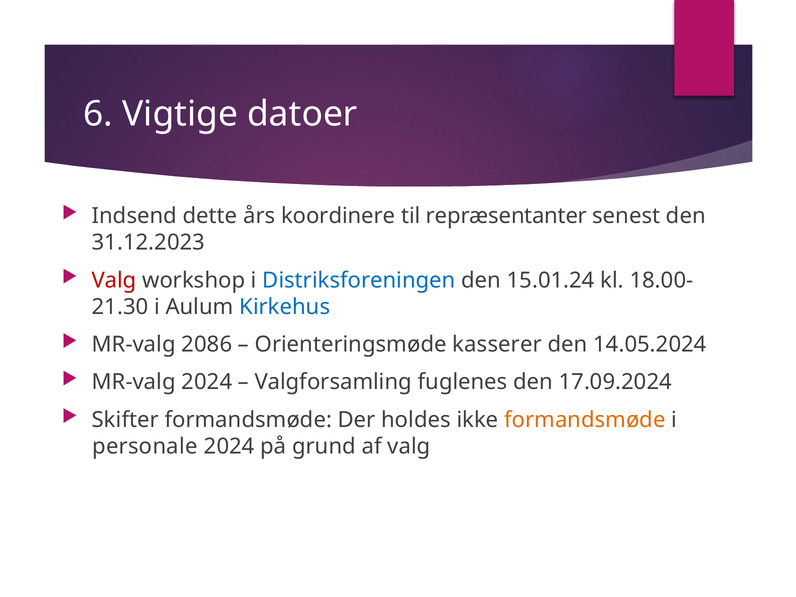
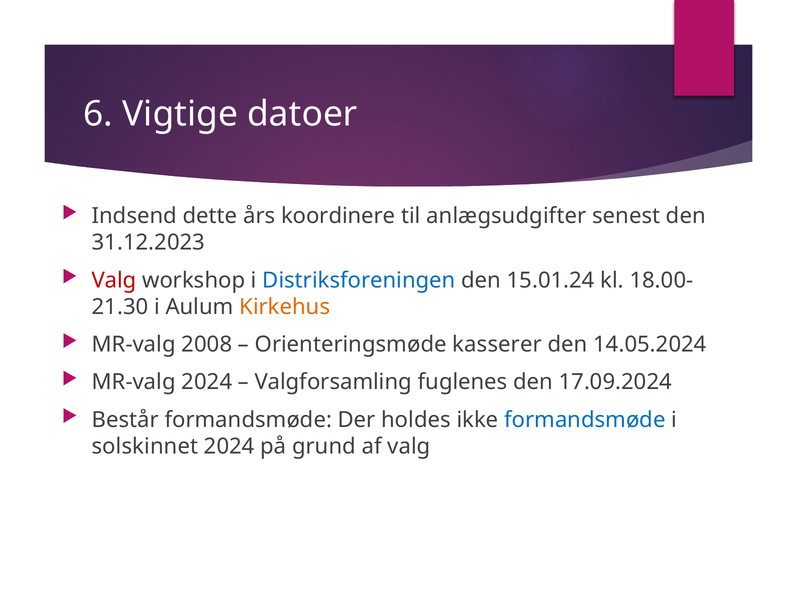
repræsentanter: repræsentanter -> anlægsudgifter (506, 216)
Kirkehus colour: blue -> orange (285, 307)
2086: 2086 -> 2008 (207, 345)
Skifter: Skifter -> Består (125, 420)
formandsmøde colour: orange -> blue (585, 420)
personale: personale -> solskinnet (145, 446)
